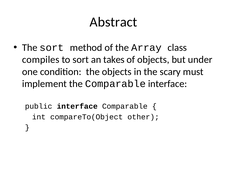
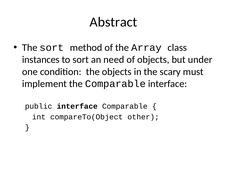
compiles: compiles -> instances (41, 60)
takes: takes -> need (114, 60)
